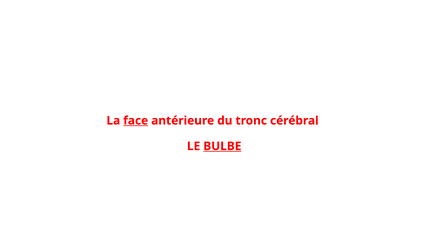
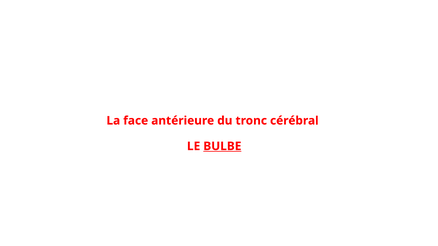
face underline: present -> none (136, 121)
